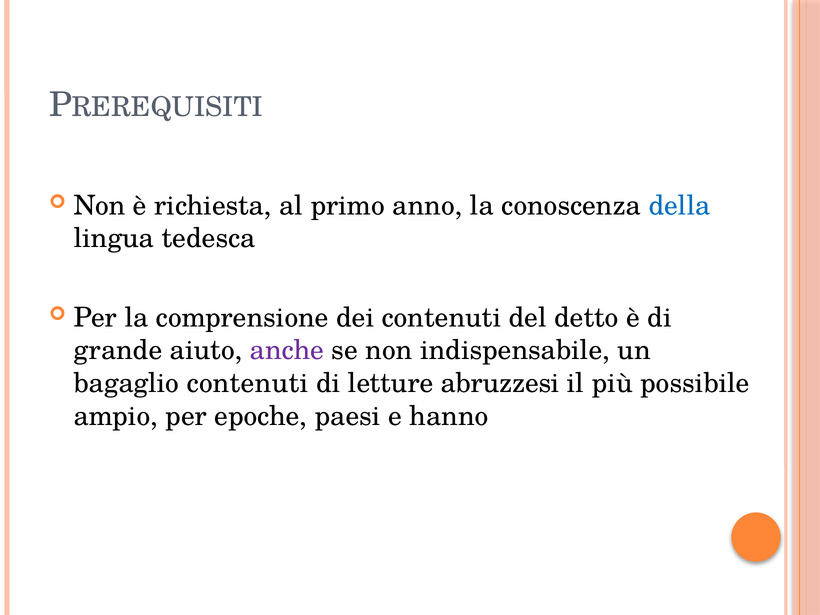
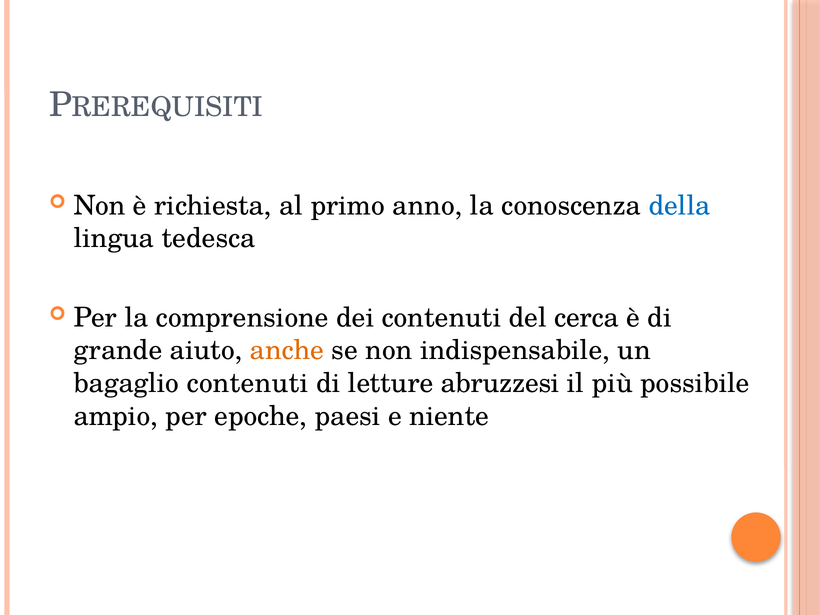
detto: detto -> cerca (587, 318)
anche colour: purple -> orange (287, 350)
hanno: hanno -> niente (449, 416)
